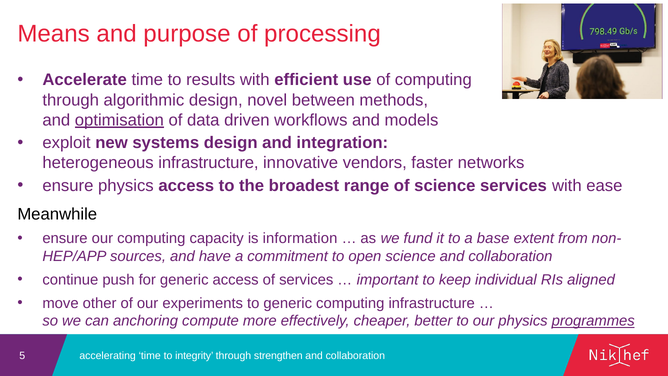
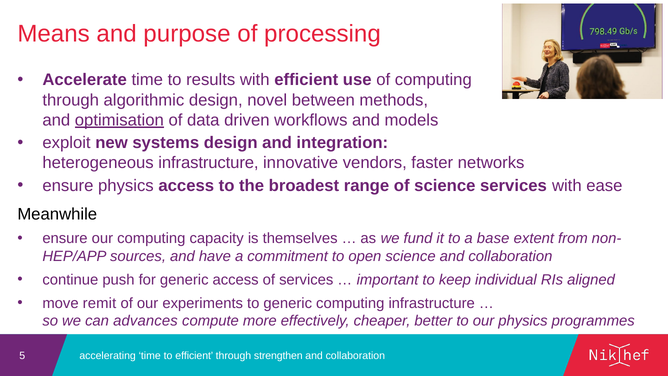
information: information -> themselves (300, 238)
other: other -> remit (99, 303)
anchoring: anchoring -> advances (145, 321)
programmes underline: present -> none (593, 321)
to integrity: integrity -> efficient (194, 356)
